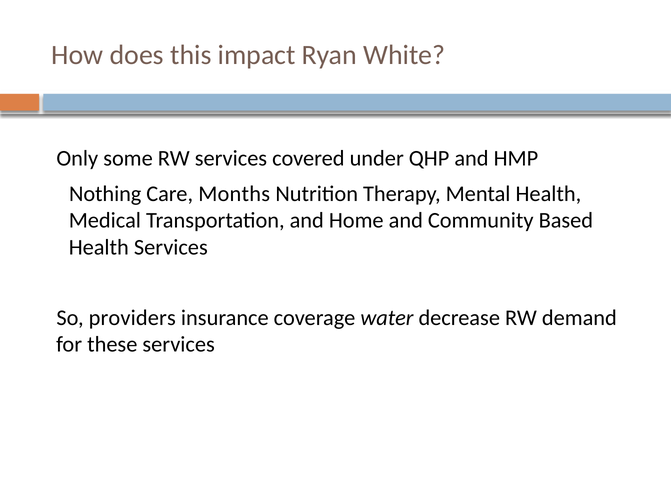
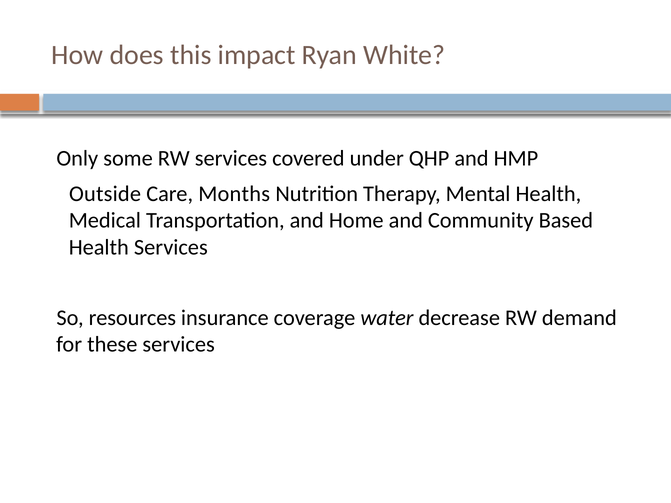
Nothing: Nothing -> Outside (105, 194)
providers: providers -> resources (132, 318)
